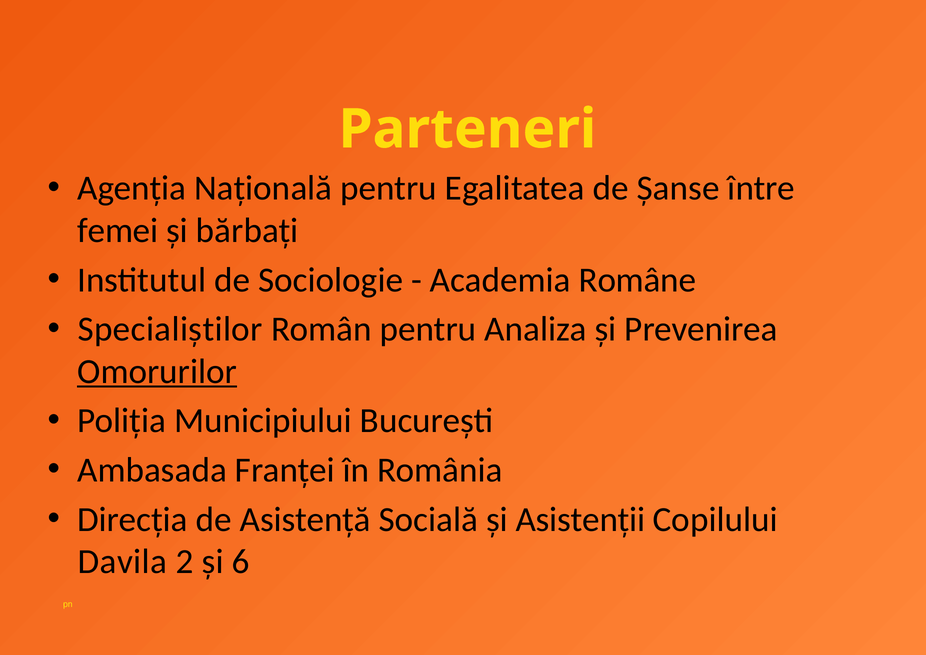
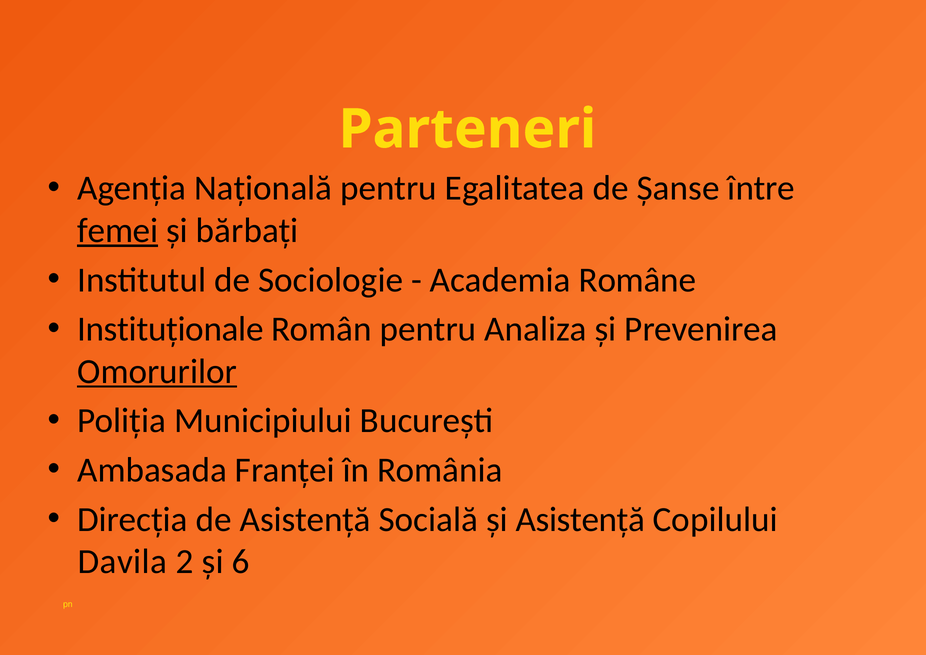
femei underline: none -> present (118, 230)
Specialiștilor: Specialiștilor -> Instituționale (170, 329)
și Asistenții: Asistenții -> Asistență (581, 519)
